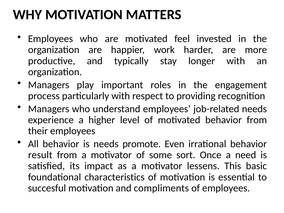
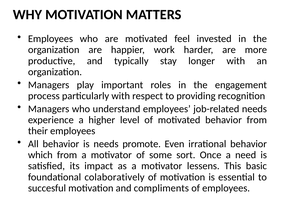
result: result -> which (40, 155)
characteristics: characteristics -> colaboratively (115, 177)
